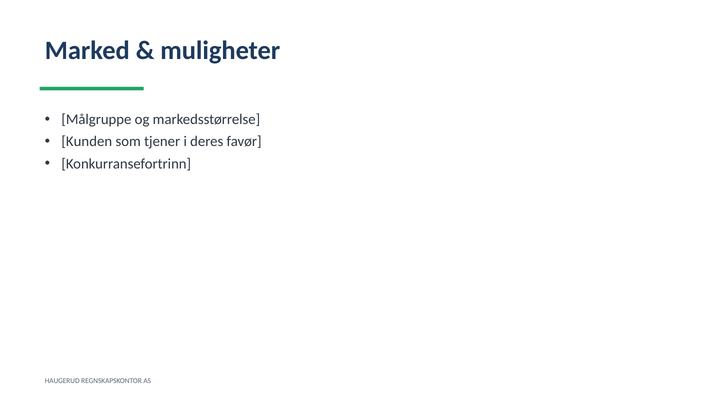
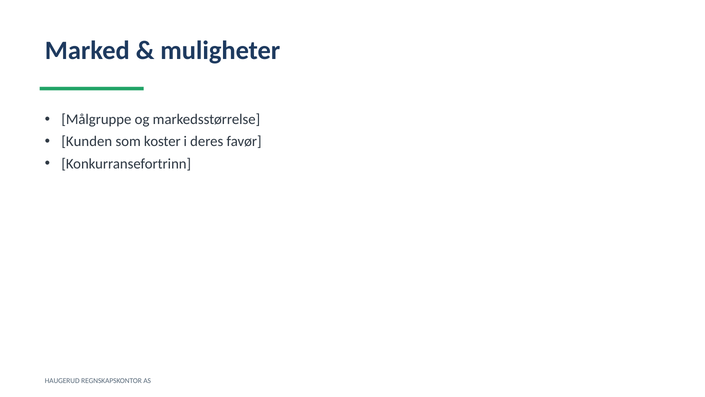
tjener: tjener -> koster (162, 141)
